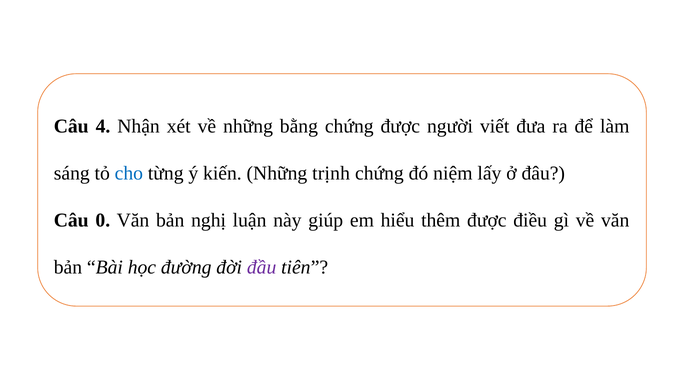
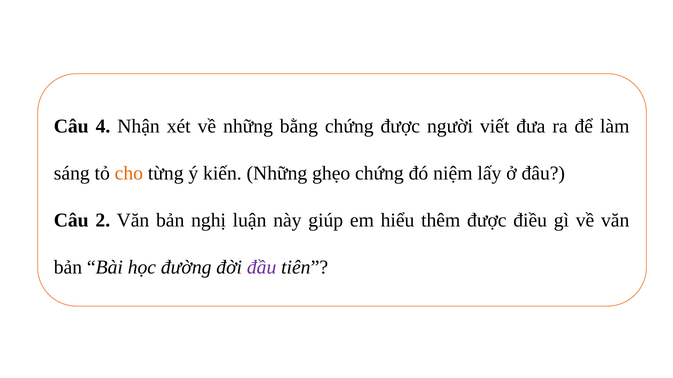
cho colour: blue -> orange (129, 174)
trịnh: trịnh -> ghẹo (331, 174)
0: 0 -> 2 (103, 221)
